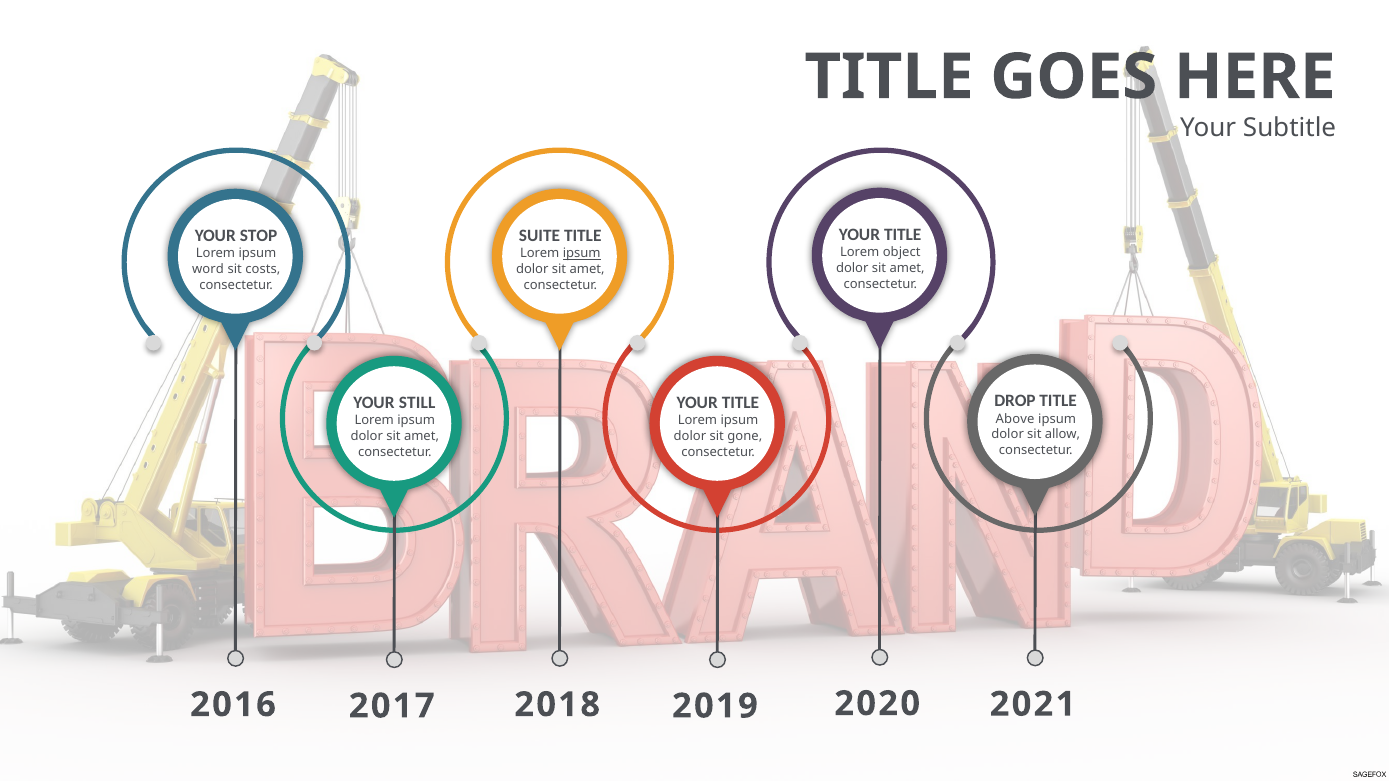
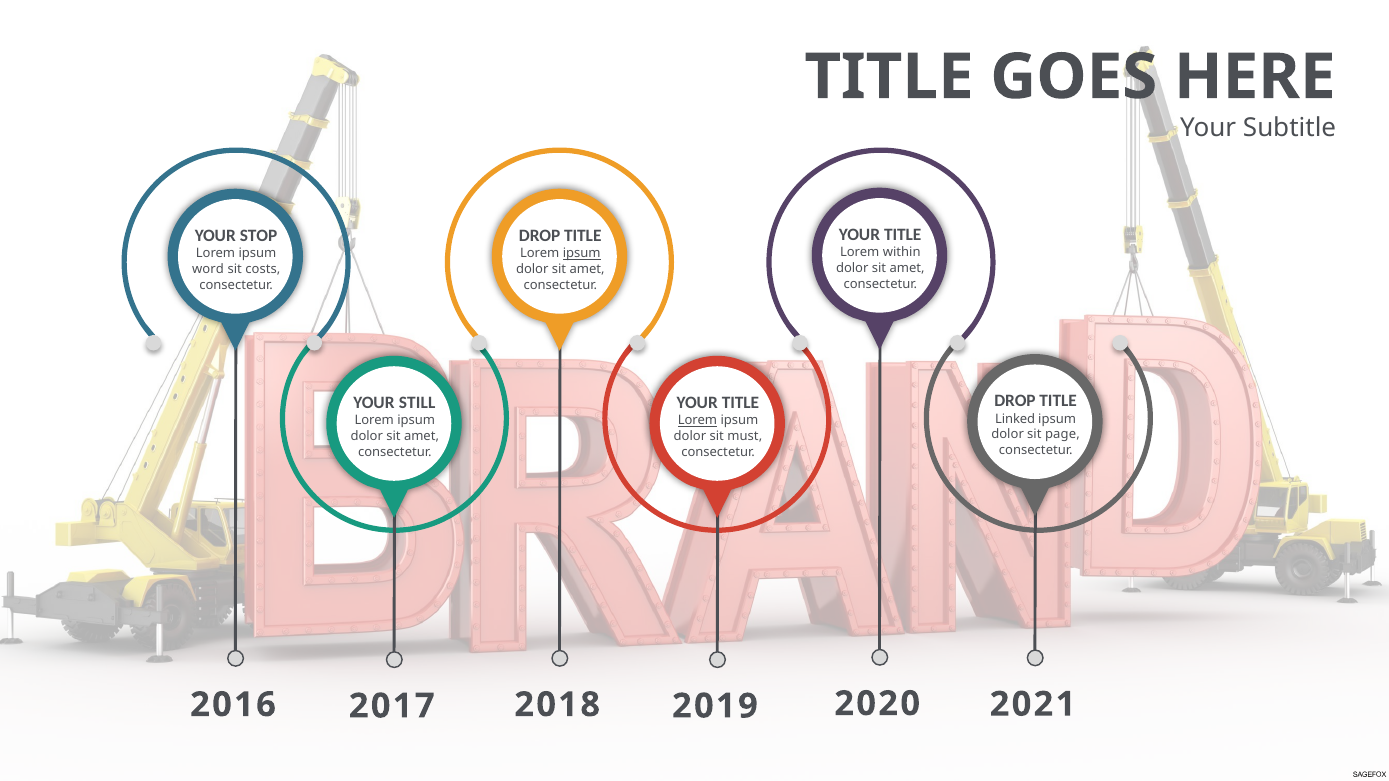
SUITE: SUITE -> DROP (540, 236)
object: object -> within (902, 253)
Above: Above -> Linked (1015, 419)
Lorem underline: none -> present (697, 421)
allow: allow -> page (1062, 435)
gone: gone -> must (745, 436)
